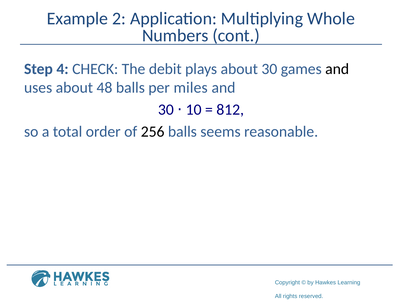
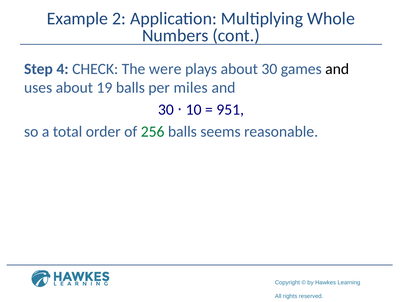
debit: debit -> were (165, 69)
48: 48 -> 19 (104, 88)
812: 812 -> 951 (230, 109)
256 colour: black -> green (153, 131)
